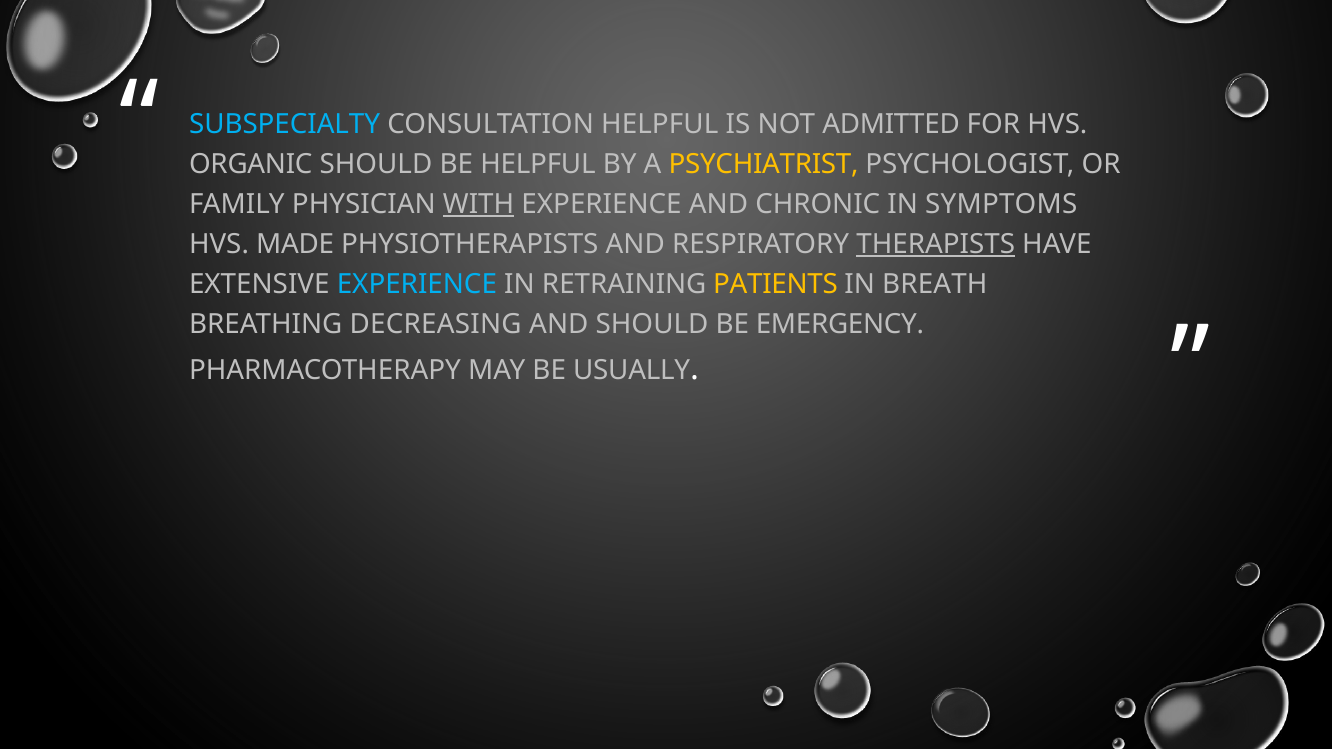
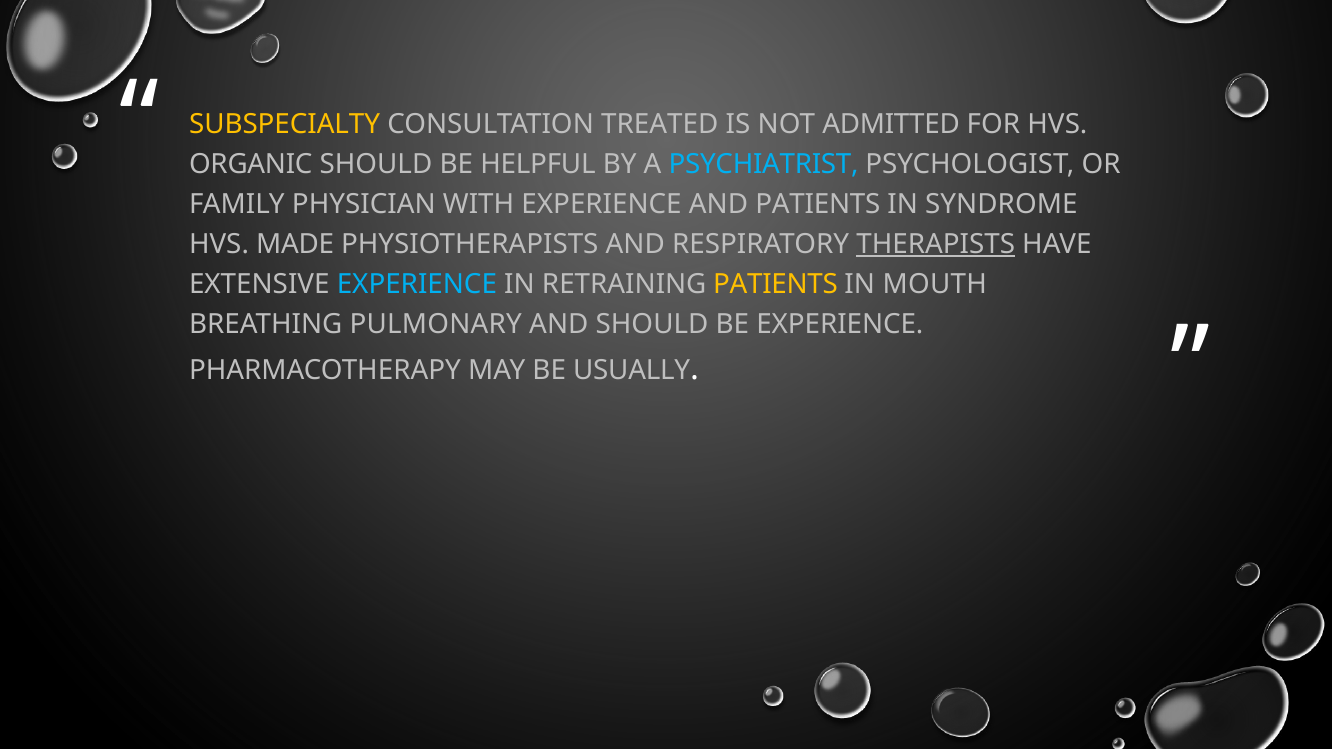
SUBSPECIALTY colour: light blue -> yellow (285, 124)
CONSULTATION HELPFUL: HELPFUL -> TREATED (660, 124)
PSYCHIATRIST colour: yellow -> light blue (764, 164)
WITH underline: present -> none (479, 204)
AND CHRONIC: CHRONIC -> PATIENTS (818, 204)
SYMPTOMS: SYMPTOMS -> SYNDROME (1001, 204)
BREATH: BREATH -> MOUTH (935, 284)
DECREASING: DECREASING -> PULMONARY (436, 324)
BE EMERGENCY: EMERGENCY -> EXPERIENCE (840, 324)
